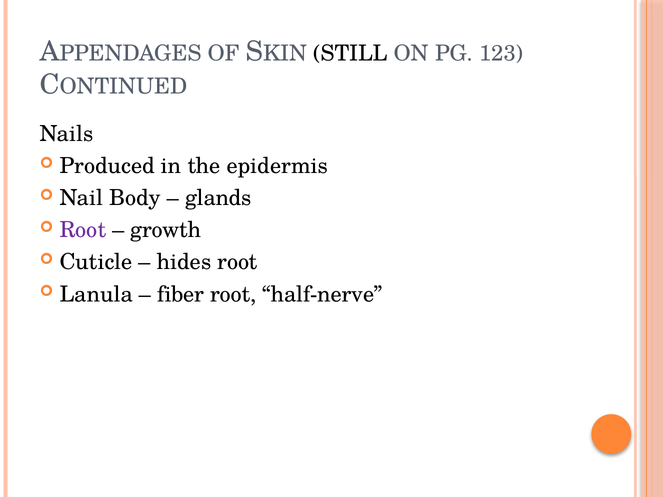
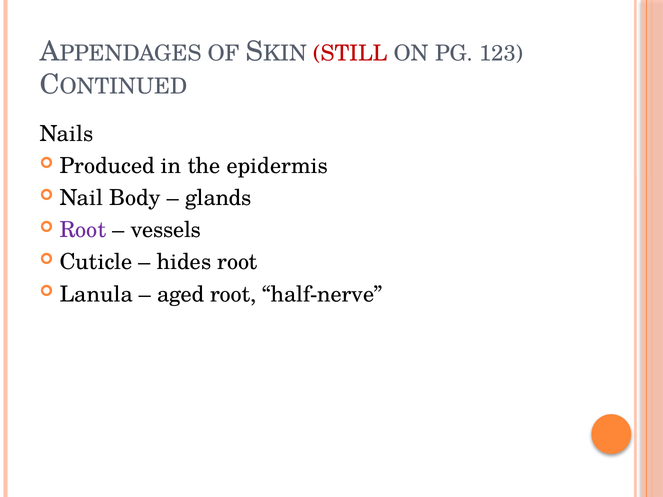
STILL colour: black -> red (350, 54)
growth: growth -> vessels (166, 230)
fiber: fiber -> aged (181, 294)
